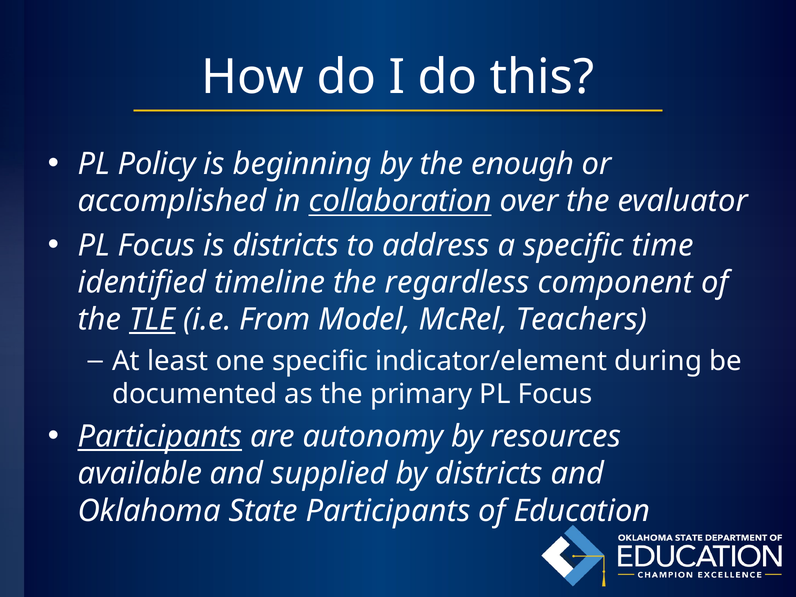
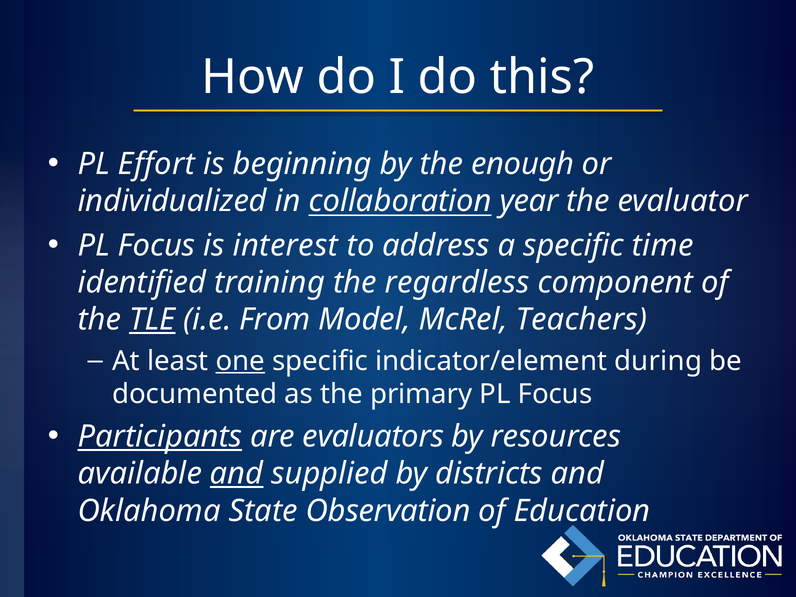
Policy: Policy -> Effort (156, 164)
accomplished: accomplished -> individualized (172, 201)
over: over -> year (529, 201)
is districts: districts -> interest (286, 245)
timeline: timeline -> training (270, 283)
one underline: none -> present (240, 361)
autonomy: autonomy -> evaluators (373, 437)
and underline: none -> present (237, 474)
State Participants: Participants -> Observation (388, 511)
